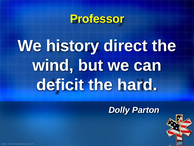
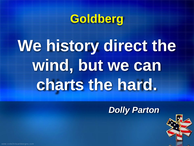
Professor: Professor -> Goldberg (97, 19)
deficit: deficit -> charts (60, 85)
